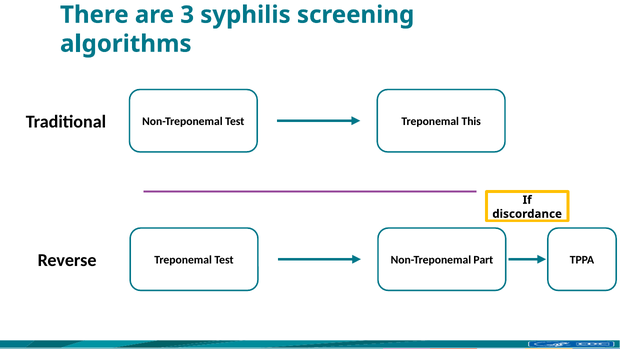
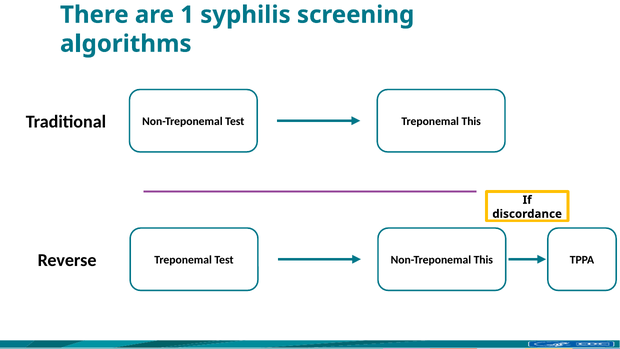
3: 3 -> 1 (187, 15)
Non-Treponemal Part: Part -> This (483, 260)
